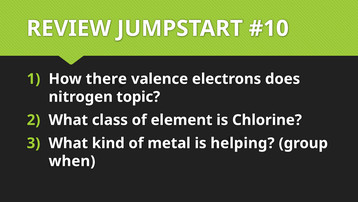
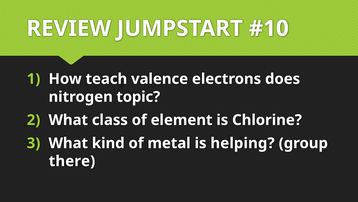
there: there -> teach (106, 79)
when: when -> there (72, 161)
